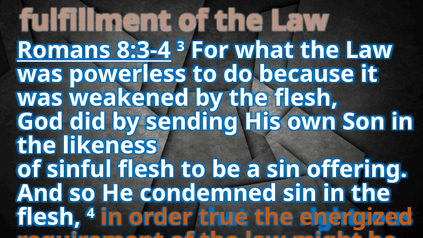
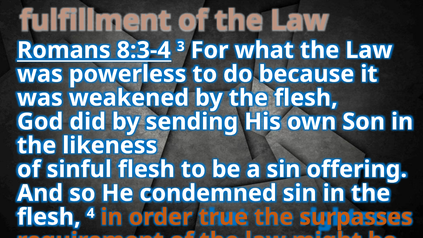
energized: energized -> surpasses (356, 217)
